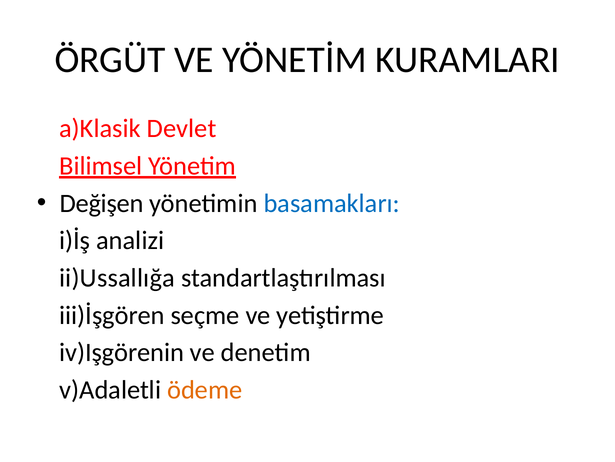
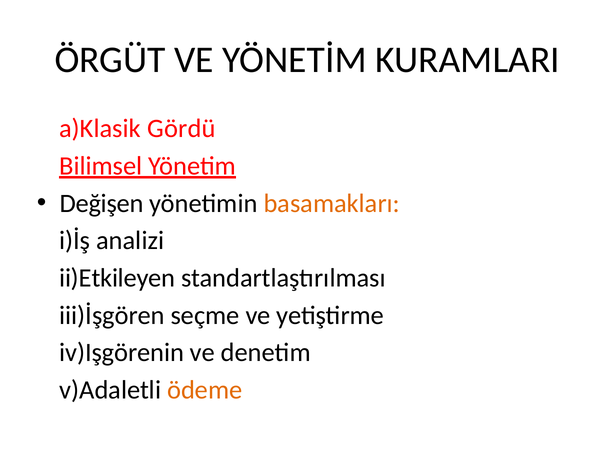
Devlet: Devlet -> Gördü (181, 128)
basamakları colour: blue -> orange (332, 203)
ii)Ussallığa: ii)Ussallığa -> ii)Etkileyen (117, 278)
